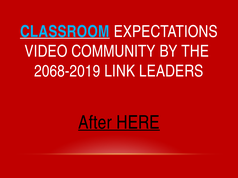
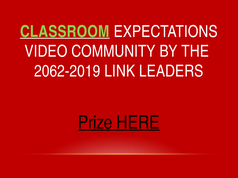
CLASSROOM colour: light blue -> light green (65, 32)
2068-2019: 2068-2019 -> 2062-2019 (67, 71)
After: After -> Prize (95, 123)
